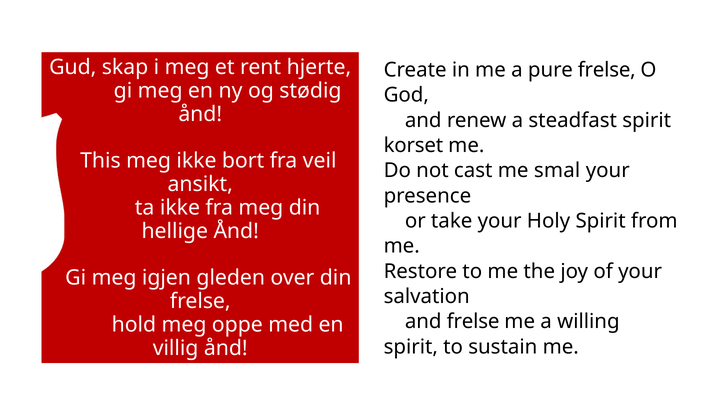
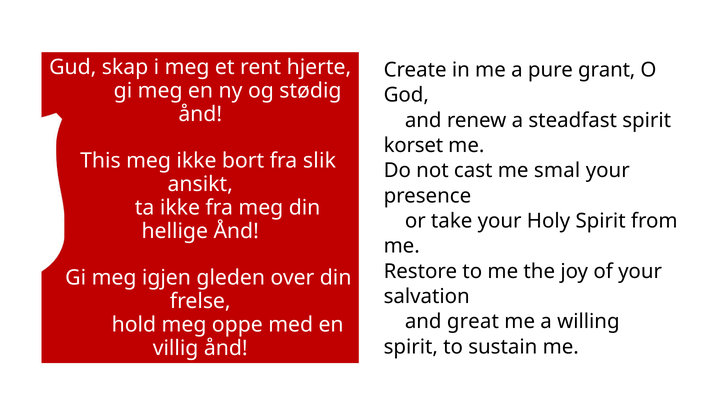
pure frelse: frelse -> grant (607, 70)
veil: veil -> slik (320, 161)
and frelse: frelse -> great (473, 321)
